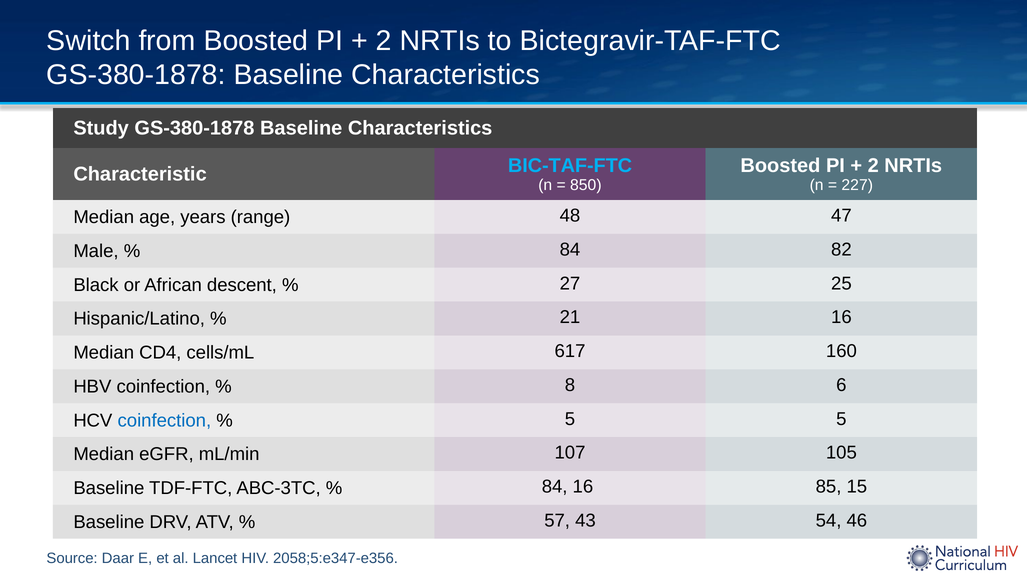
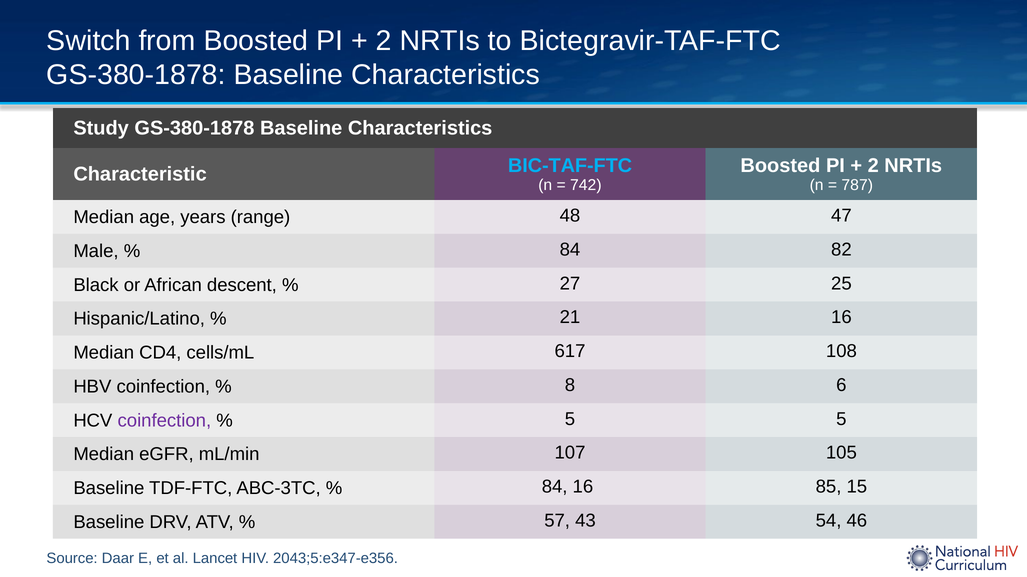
850: 850 -> 742 (586, 186)
227: 227 -> 787 (857, 186)
160: 160 -> 108 (841, 352)
coinfection colour: blue -> purple (164, 421)
2058;5:e347-e356: 2058;5:e347-e356 -> 2043;5:e347-e356 (336, 559)
